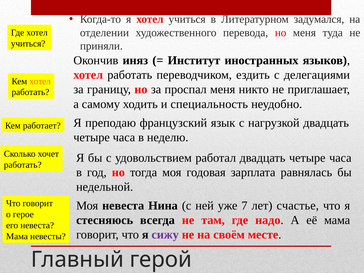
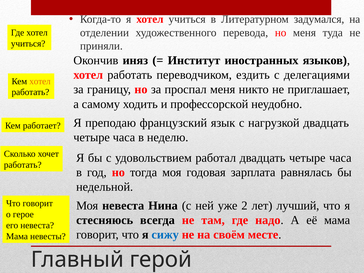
специальность: специальность -> профессорской (209, 104)
7: 7 -> 2 (244, 206)
счастье: счастье -> лучший (298, 206)
сижу colour: purple -> blue (165, 235)
